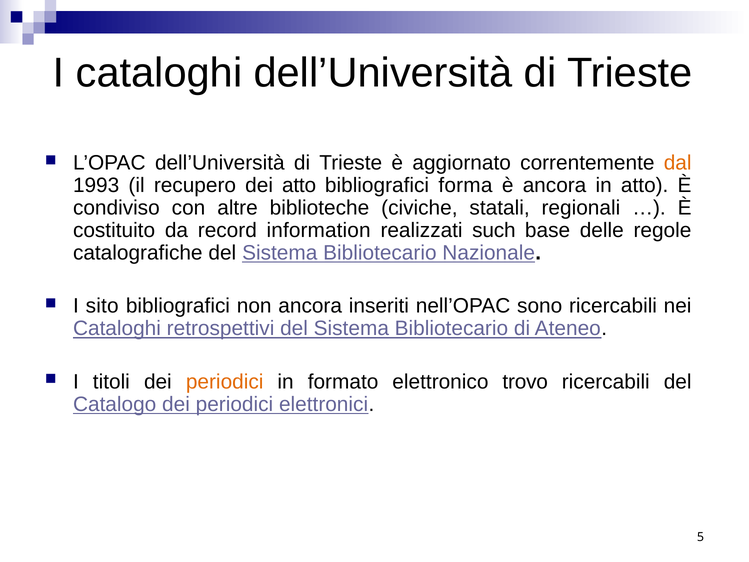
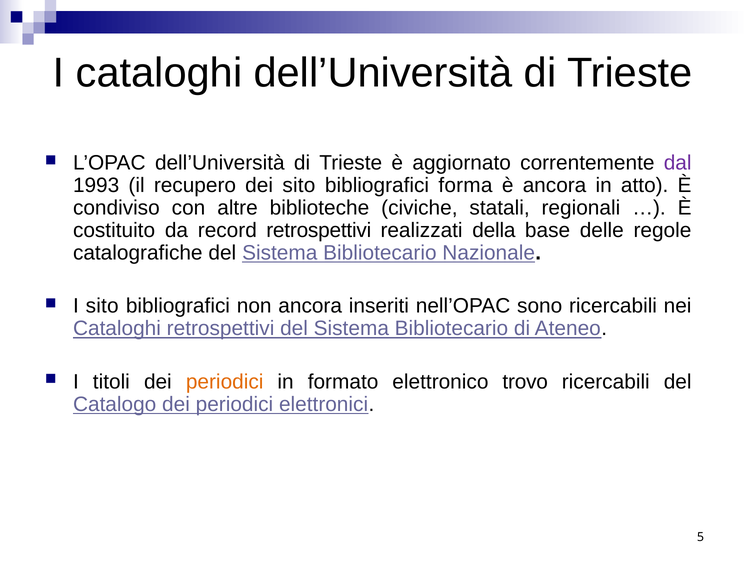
dal colour: orange -> purple (678, 163)
dei atto: atto -> sito (299, 185)
record information: information -> retrospettivi (319, 230)
such: such -> della (494, 230)
